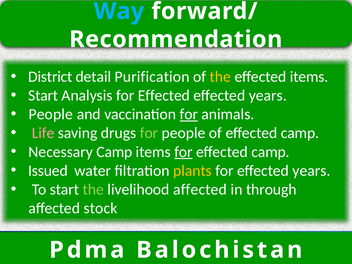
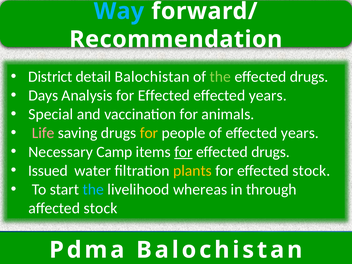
detail Purification: Purification -> Balochistan (152, 77)
the colour: yellow -> light green (220, 77)
items: items -> drugs (309, 77)
Start: Start -> Days (43, 96)
People: People -> Special (51, 114)
for underline: present -> none (189, 114)
for colour: light green -> yellow (149, 133)
of effected camp: camp -> years (300, 133)
camp: camp -> drugs (271, 152)
for effected years: years -> stock (311, 171)
the colour: light green -> light blue (93, 189)
livelihood affected: affected -> whereas (200, 189)
